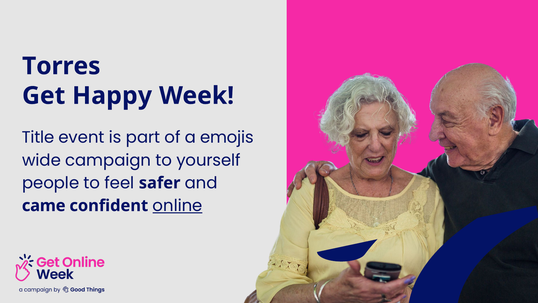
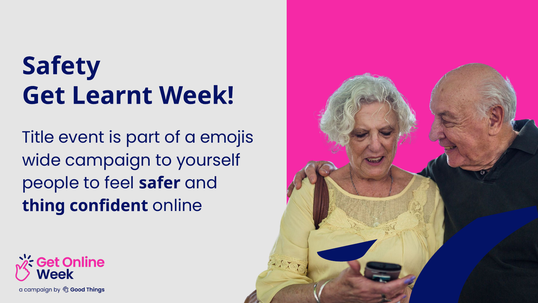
Torres: Torres -> Safety (61, 66)
Happy: Happy -> Learnt (112, 96)
came: came -> thing (44, 205)
online underline: present -> none (178, 205)
